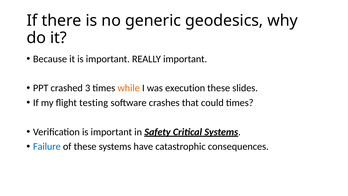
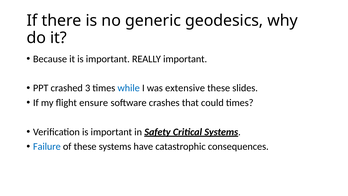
while colour: orange -> blue (129, 88)
execution: execution -> extensive (185, 88)
testing: testing -> ensure (94, 103)
